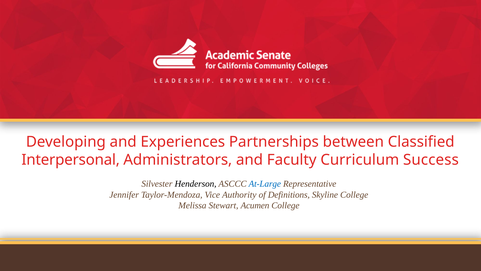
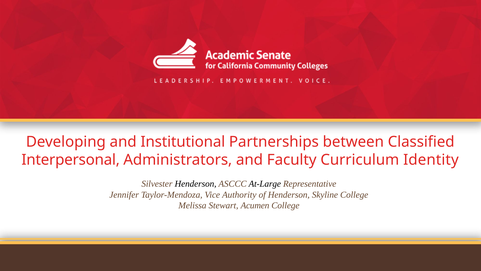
Experiences: Experiences -> Institutional (183, 142)
Success: Success -> Identity (431, 160)
At-Large colour: blue -> black (265, 184)
of Definitions: Definitions -> Henderson (289, 194)
